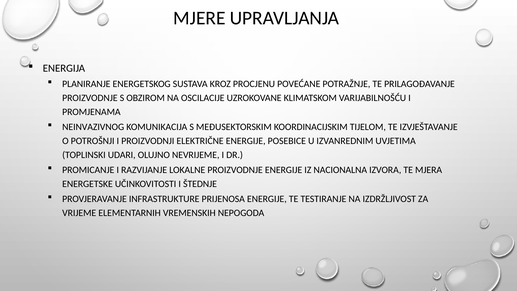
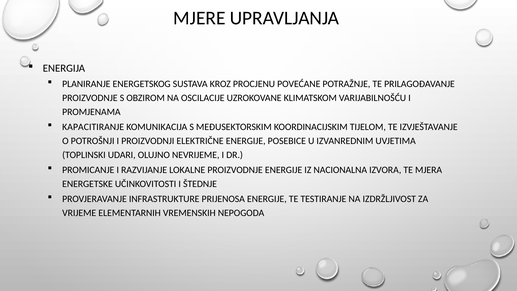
NEINVAZIVNOG: NEINVAZIVNOG -> KAPACITIRANJE (93, 127)
